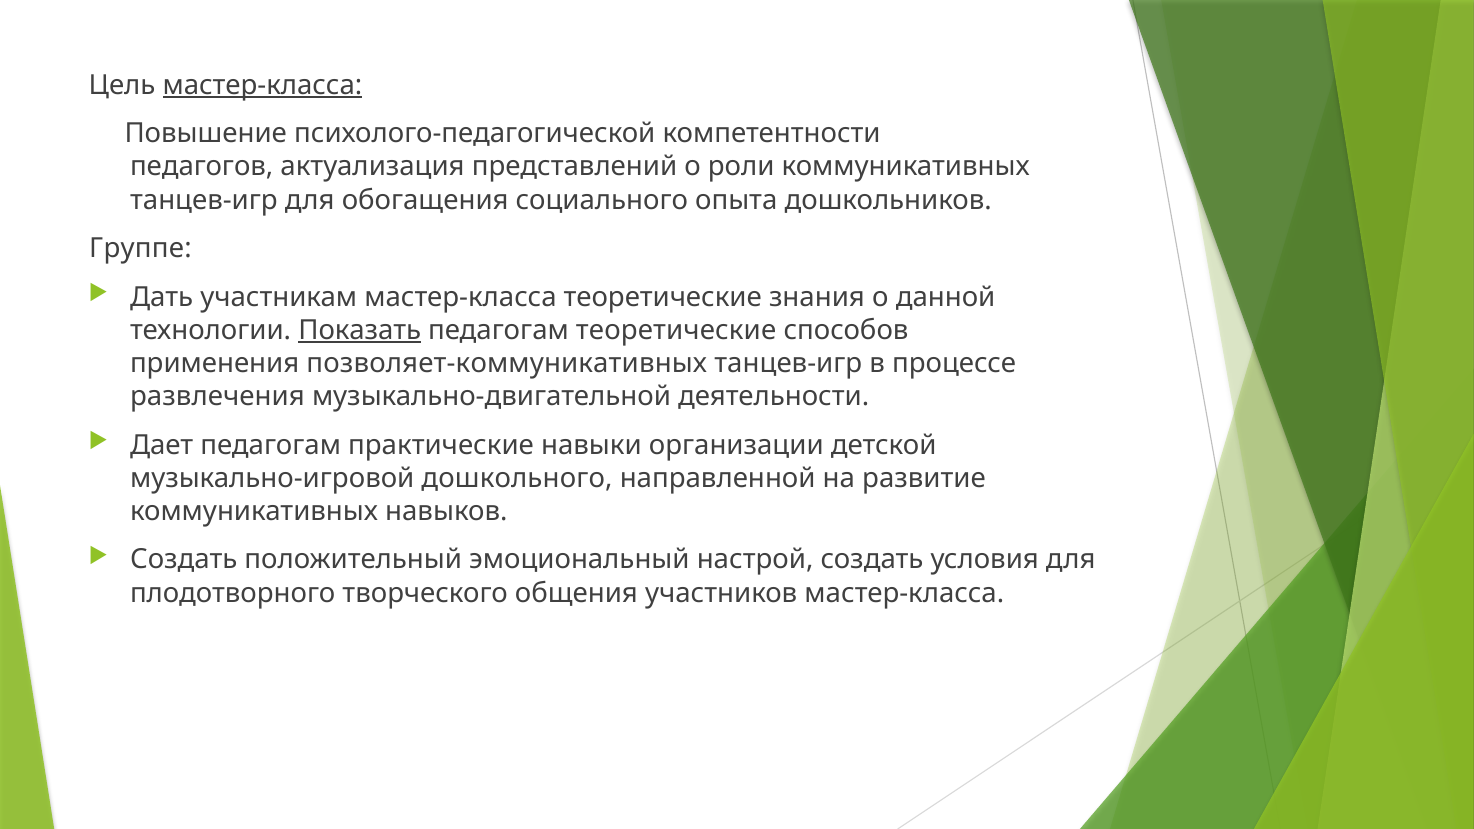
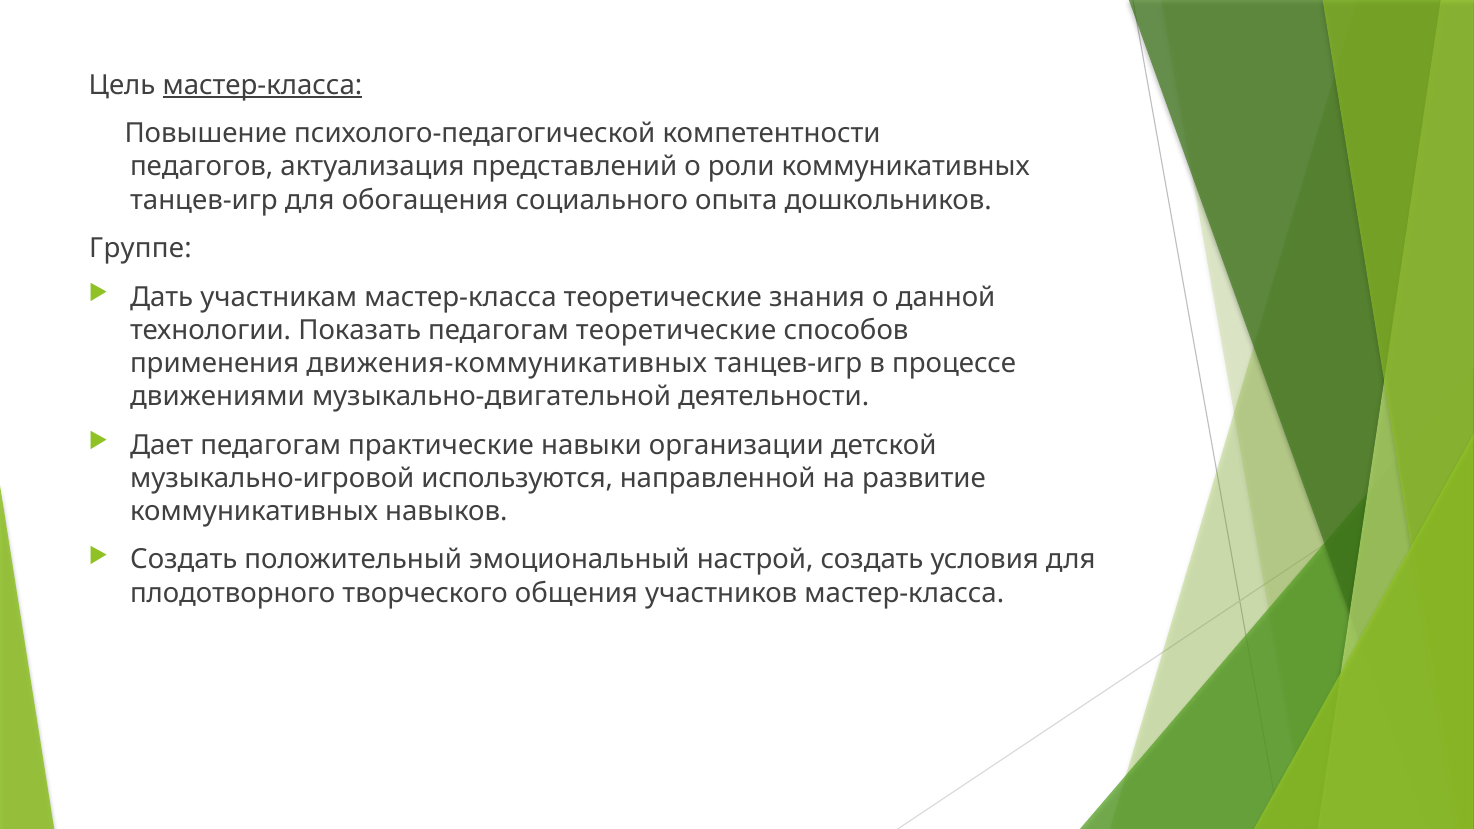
Показать underline: present -> none (360, 330)
позволяет-коммуникативных: позволяет-коммуникативных -> движения-коммуникативных (507, 363)
развлечения: развлечения -> движениями (217, 397)
дошкольного: дошкольного -> используются (517, 478)
